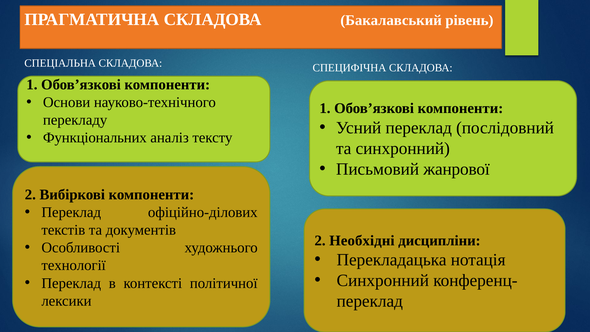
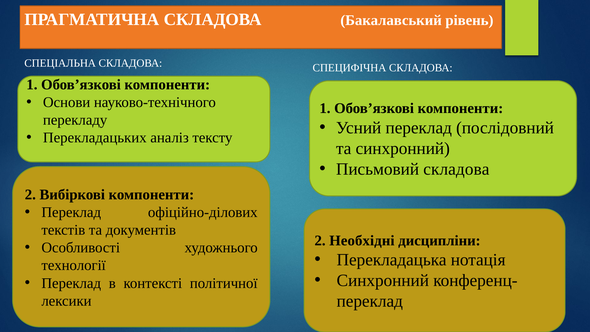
Функціональних: Функціональних -> Перекладацьких (95, 138)
Письмовий жанрової: жанрової -> складова (456, 169)
